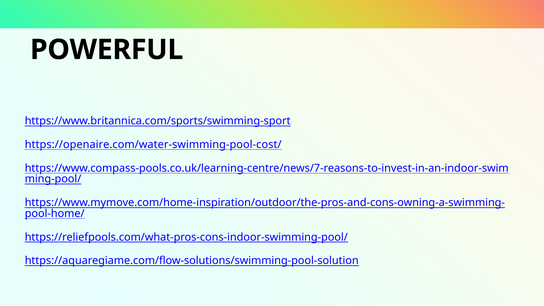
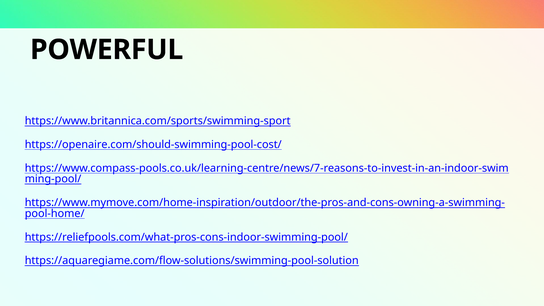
https://openaire.com/water-swimming-pool-cost/: https://openaire.com/water-swimming-pool-cost/ -> https://openaire.com/should-swimming-pool-cost/ (153, 145)
